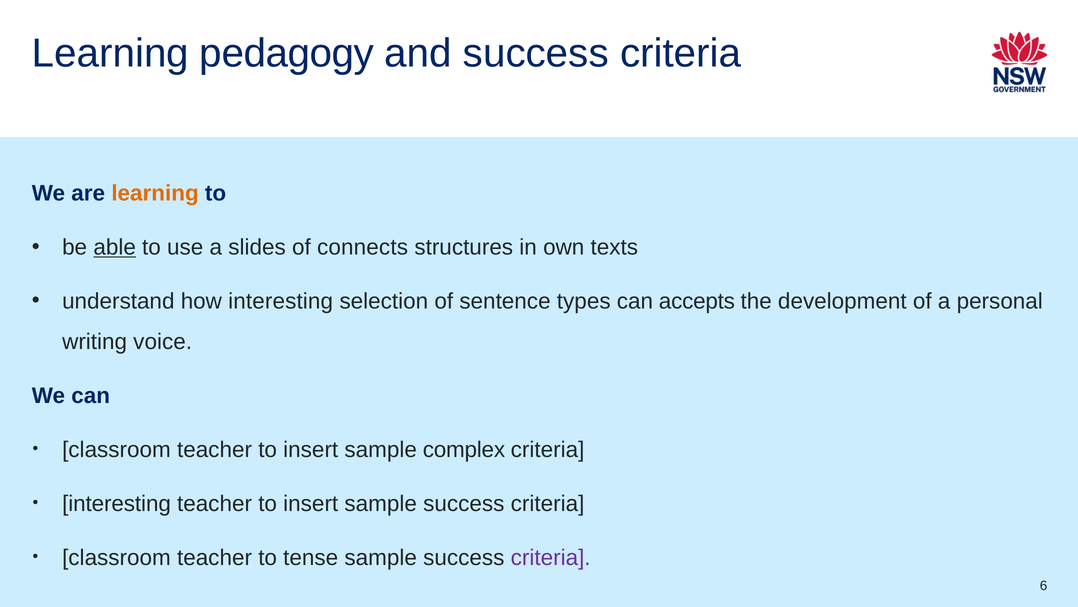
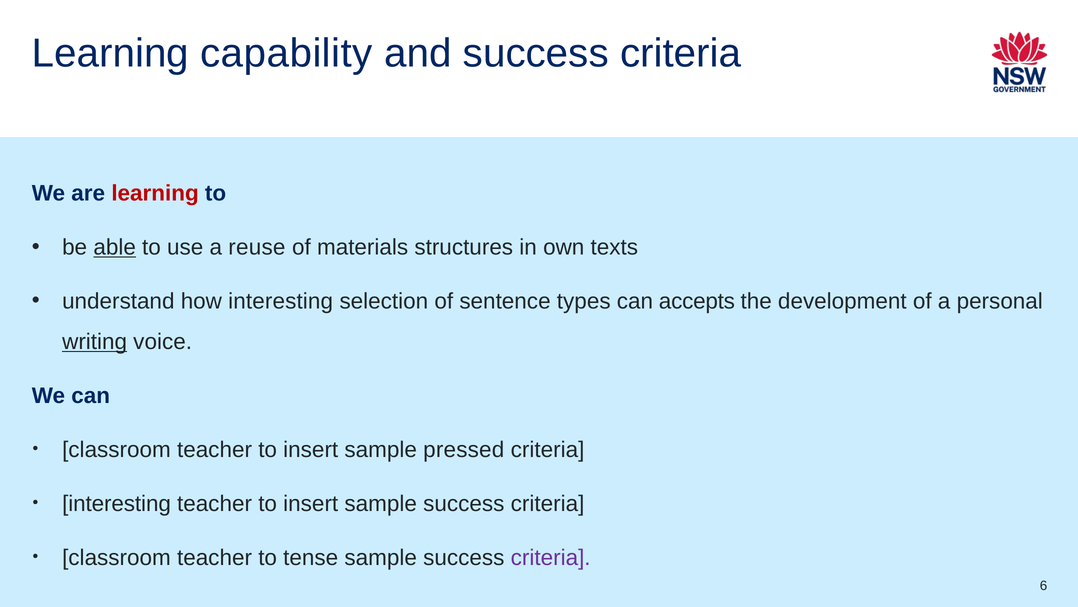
pedagogy: pedagogy -> capability (286, 53)
learning colour: orange -> red (155, 193)
slides: slides -> reuse (257, 247)
connects: connects -> materials (363, 247)
writing underline: none -> present (95, 341)
complex: complex -> pressed (464, 449)
